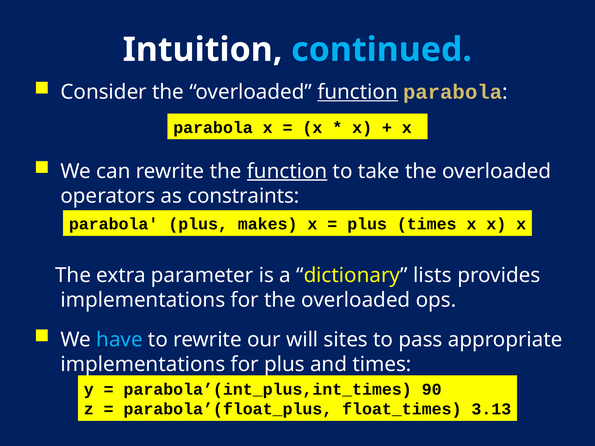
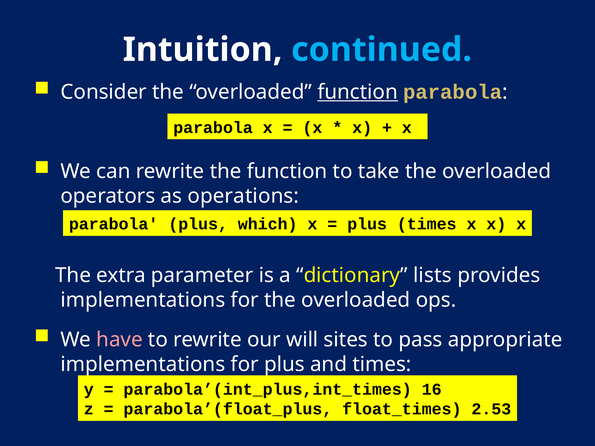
function underline: present -> none (287, 171)
constraints: constraints -> operations (243, 196)
makes: makes -> which (268, 224)
have colour: light blue -> pink (119, 340)
90: 90 -> 16 (432, 390)
3.13: 3.13 -> 2.53 (491, 409)
